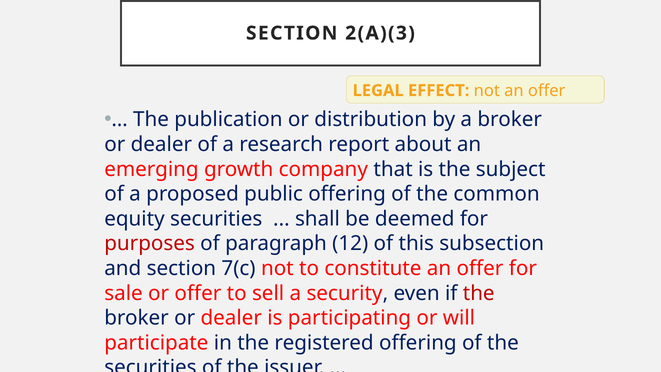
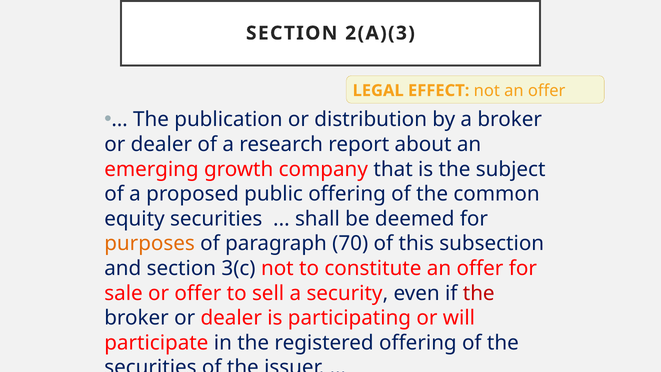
purposes colour: red -> orange (150, 244)
12: 12 -> 70 (350, 244)
7(c: 7(c -> 3(c (239, 268)
